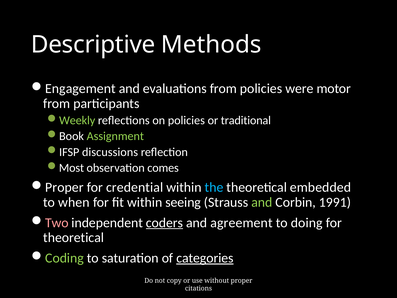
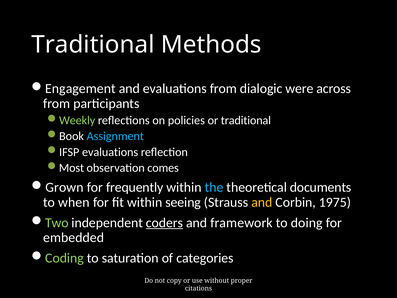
Descriptive: Descriptive -> Traditional (93, 44)
from policies: policies -> dialogic (261, 89)
motor: motor -> across (334, 89)
Assignment colour: light green -> light blue (115, 136)
IFSP discussions: discussions -> evaluations (110, 152)
Proper: Proper -> Grown (64, 187)
credential: credential -> frequently (135, 187)
embedded: embedded -> documents (321, 187)
and colour: light green -> yellow (262, 202)
1991: 1991 -> 1975 (335, 202)
Two colour: pink -> light green (57, 223)
agreement: agreement -> framework (242, 223)
theoretical: theoretical -> embedded (74, 237)
categories underline: present -> none (205, 258)
